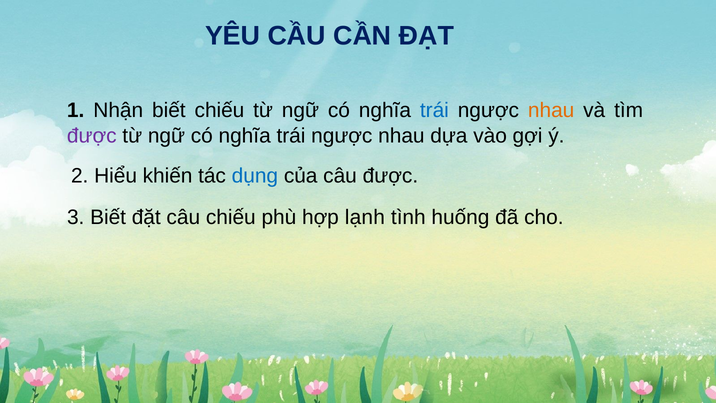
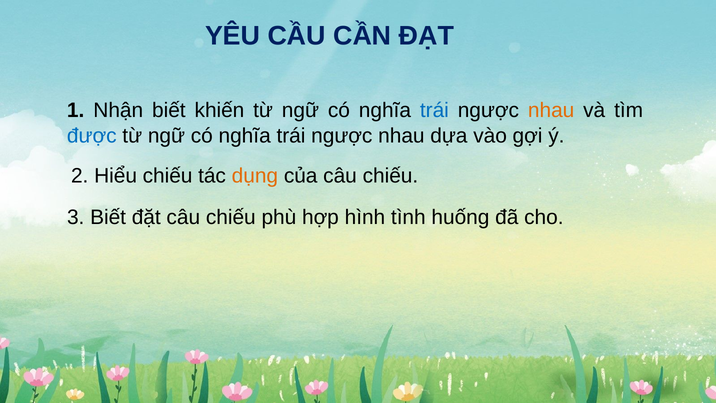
biết chiếu: chiếu -> khiến (219, 110)
được colour: purple -> blue (92, 136)
Hiểu khiến: khiến -> chiếu (168, 176)
dụng colour: blue -> orange (255, 176)
của câu được: được -> chiếu (390, 176)
lạnh: lạnh -> hình (365, 217)
